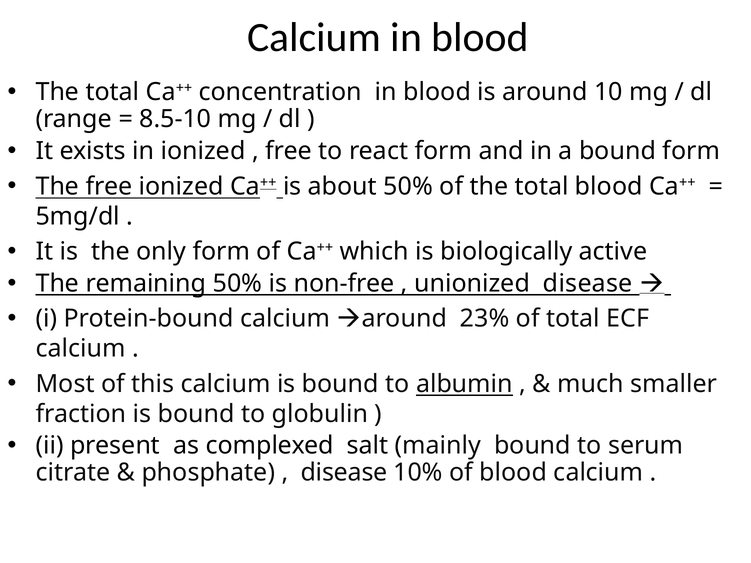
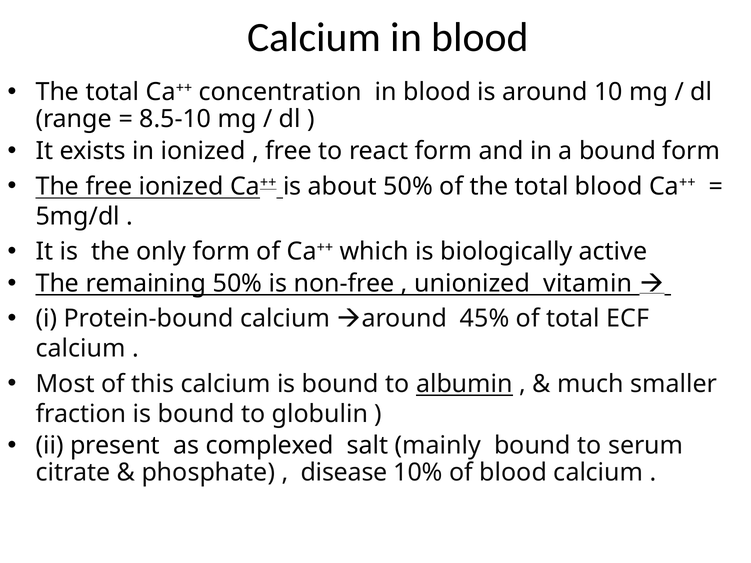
unionized disease: disease -> vitamin (588, 283)
23%: 23% -> 45% (485, 319)
